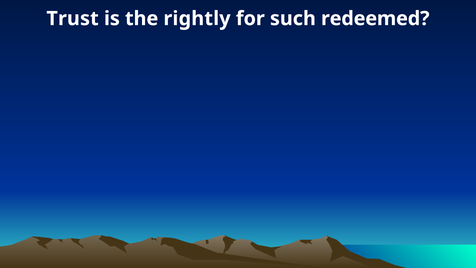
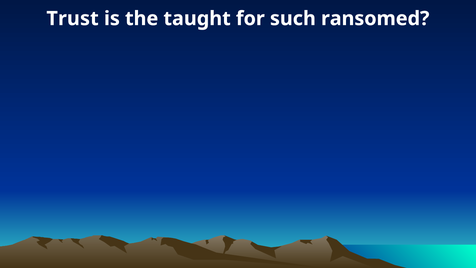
rightly: rightly -> taught (197, 19)
redeemed: redeemed -> ransomed (375, 19)
